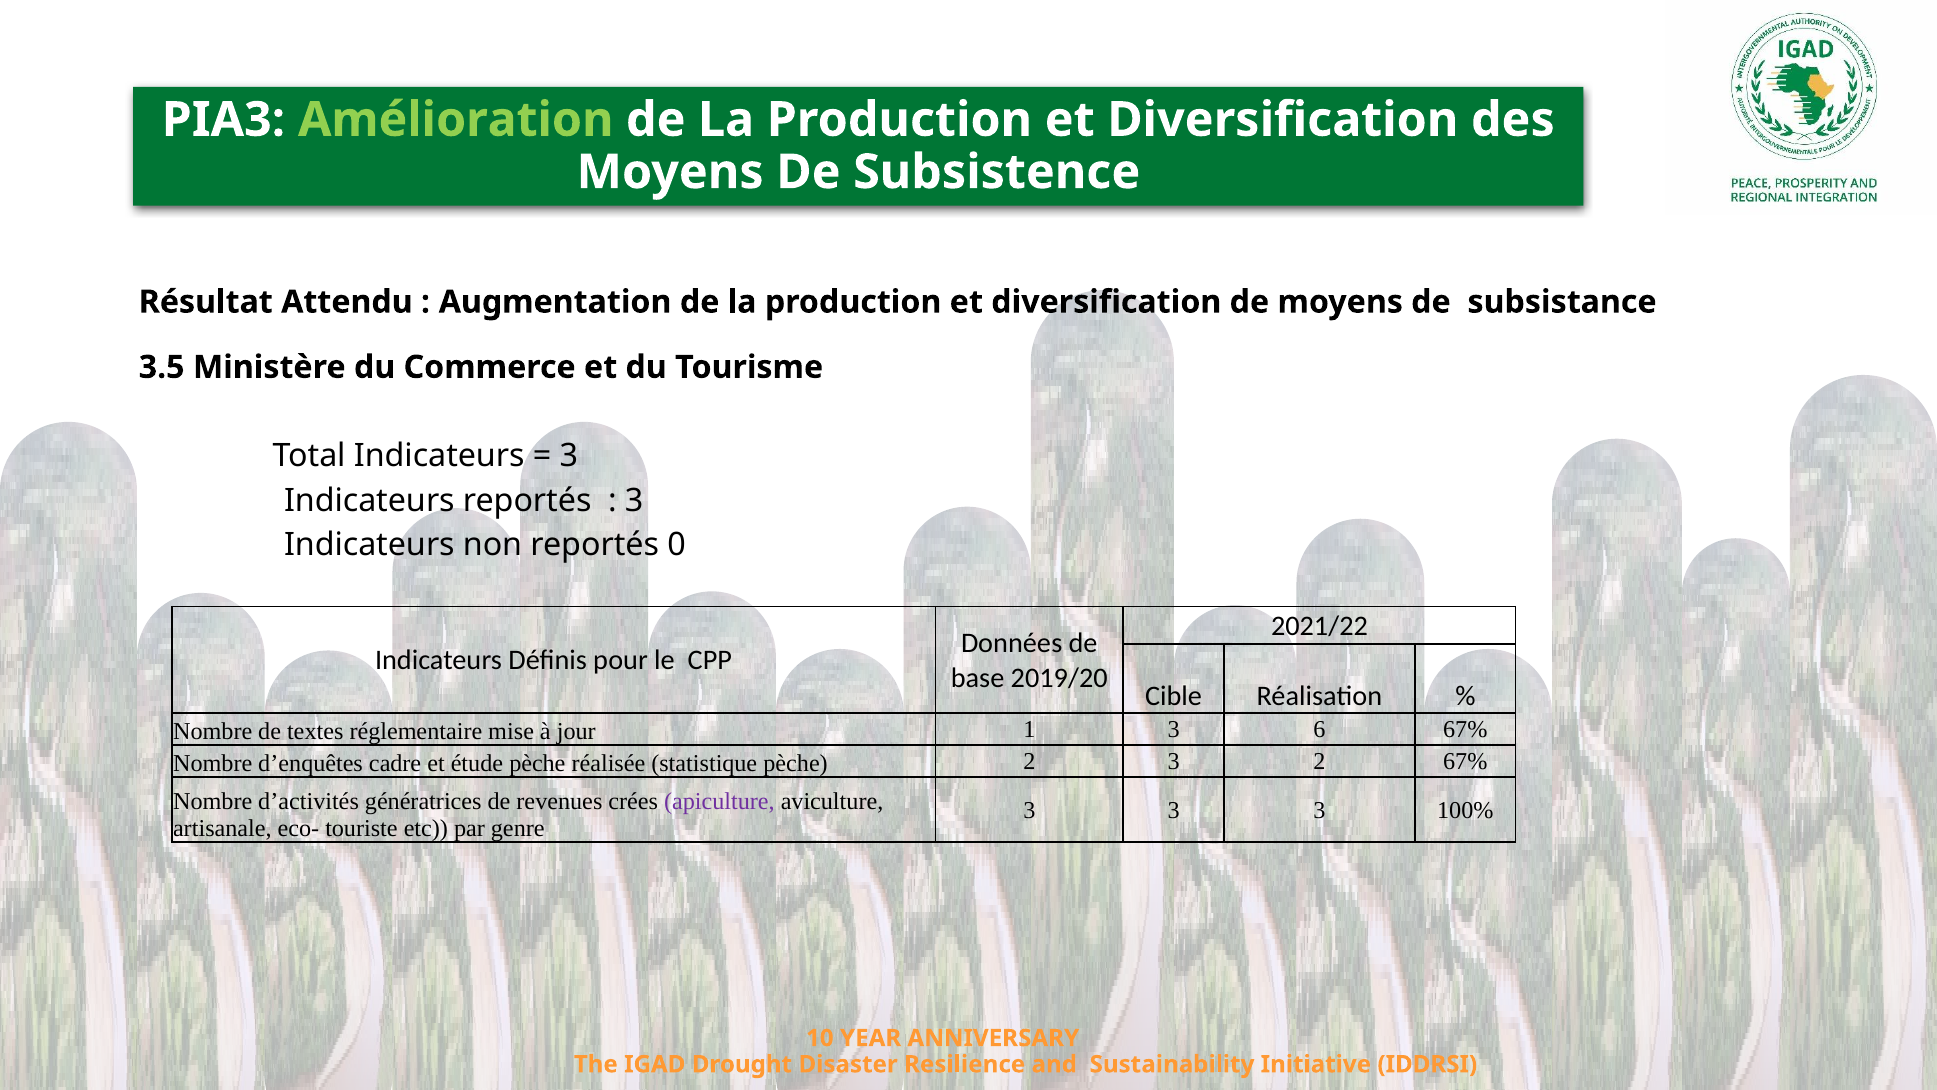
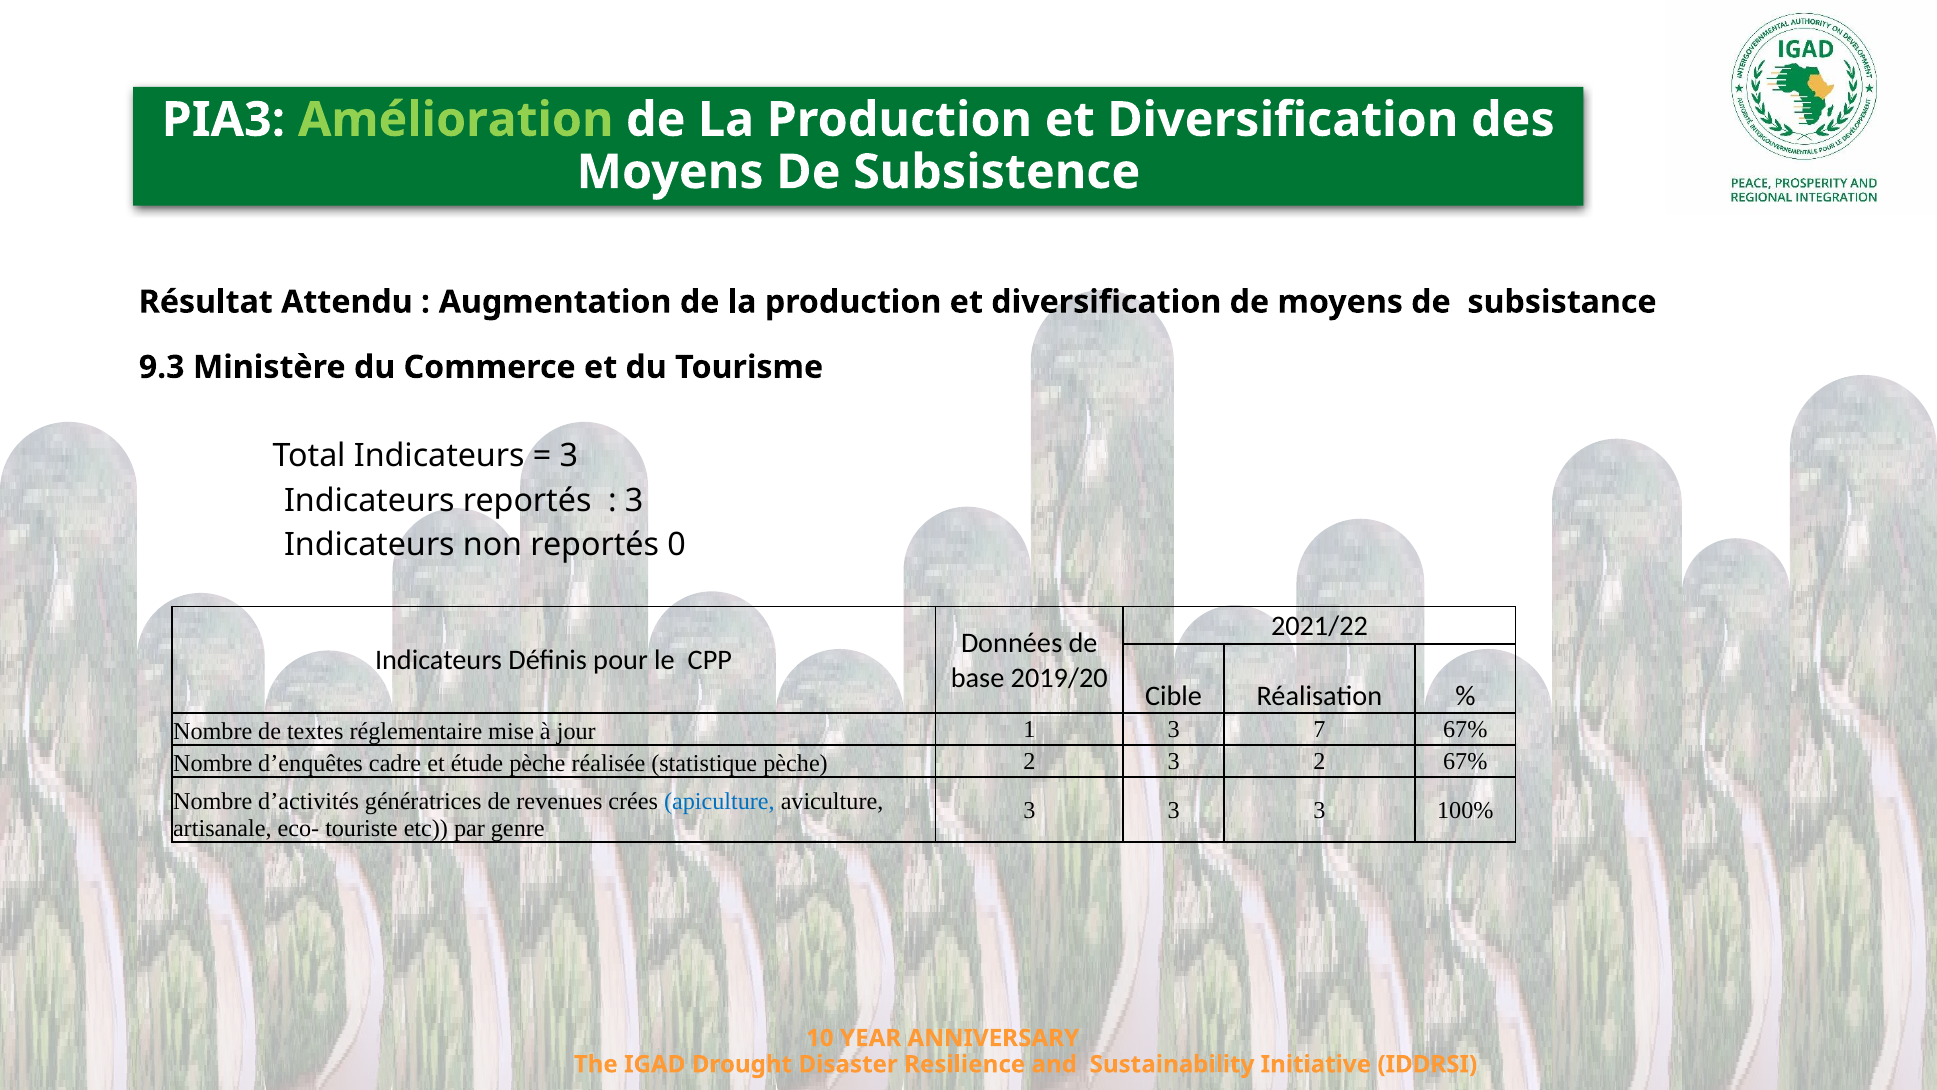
3.5: 3.5 -> 9.3 (162, 367)
6: 6 -> 7 (1319, 729)
apiculture colour: purple -> blue (719, 801)
